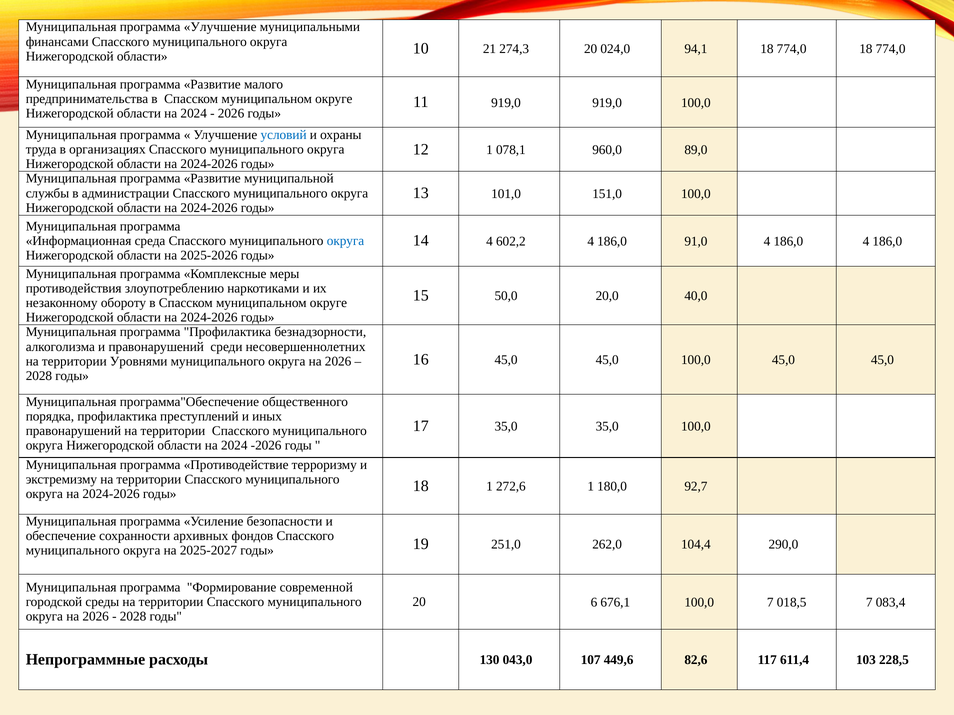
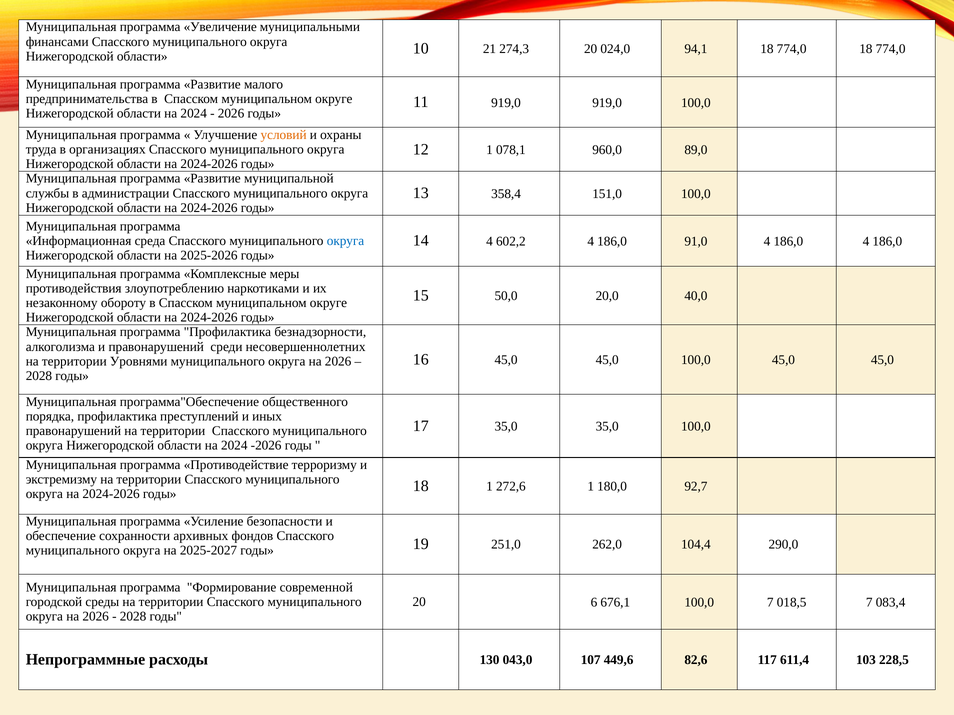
программа Улучшение: Улучшение -> Увеличение (220, 27)
условий colour: blue -> orange (284, 135)
101,0: 101,0 -> 358,4 (506, 194)
